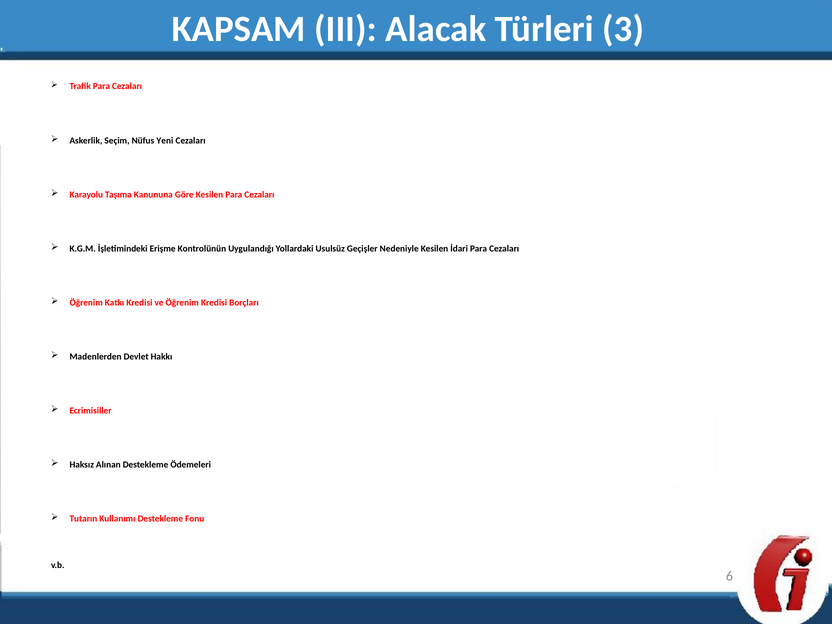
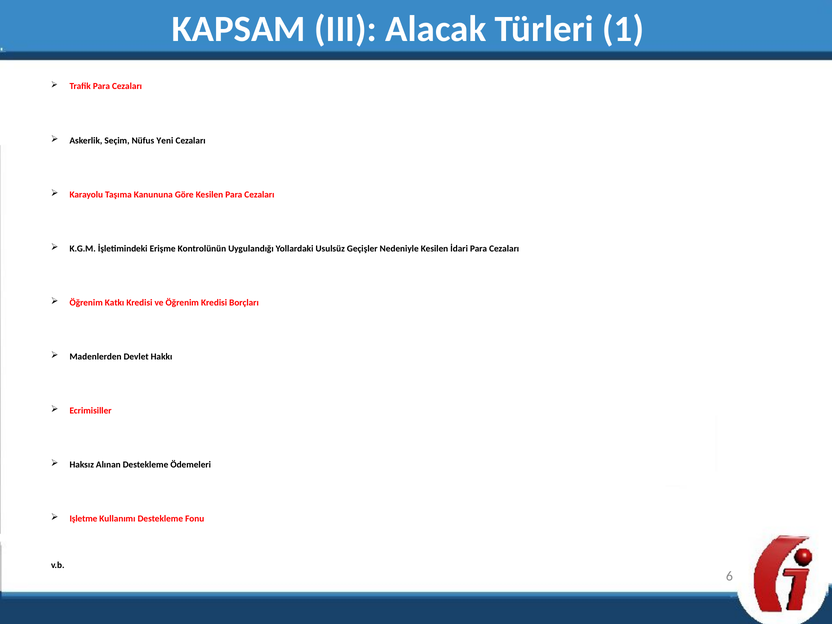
3: 3 -> 1 (623, 29)
Tutarın: Tutarın -> Işletme (83, 519)
